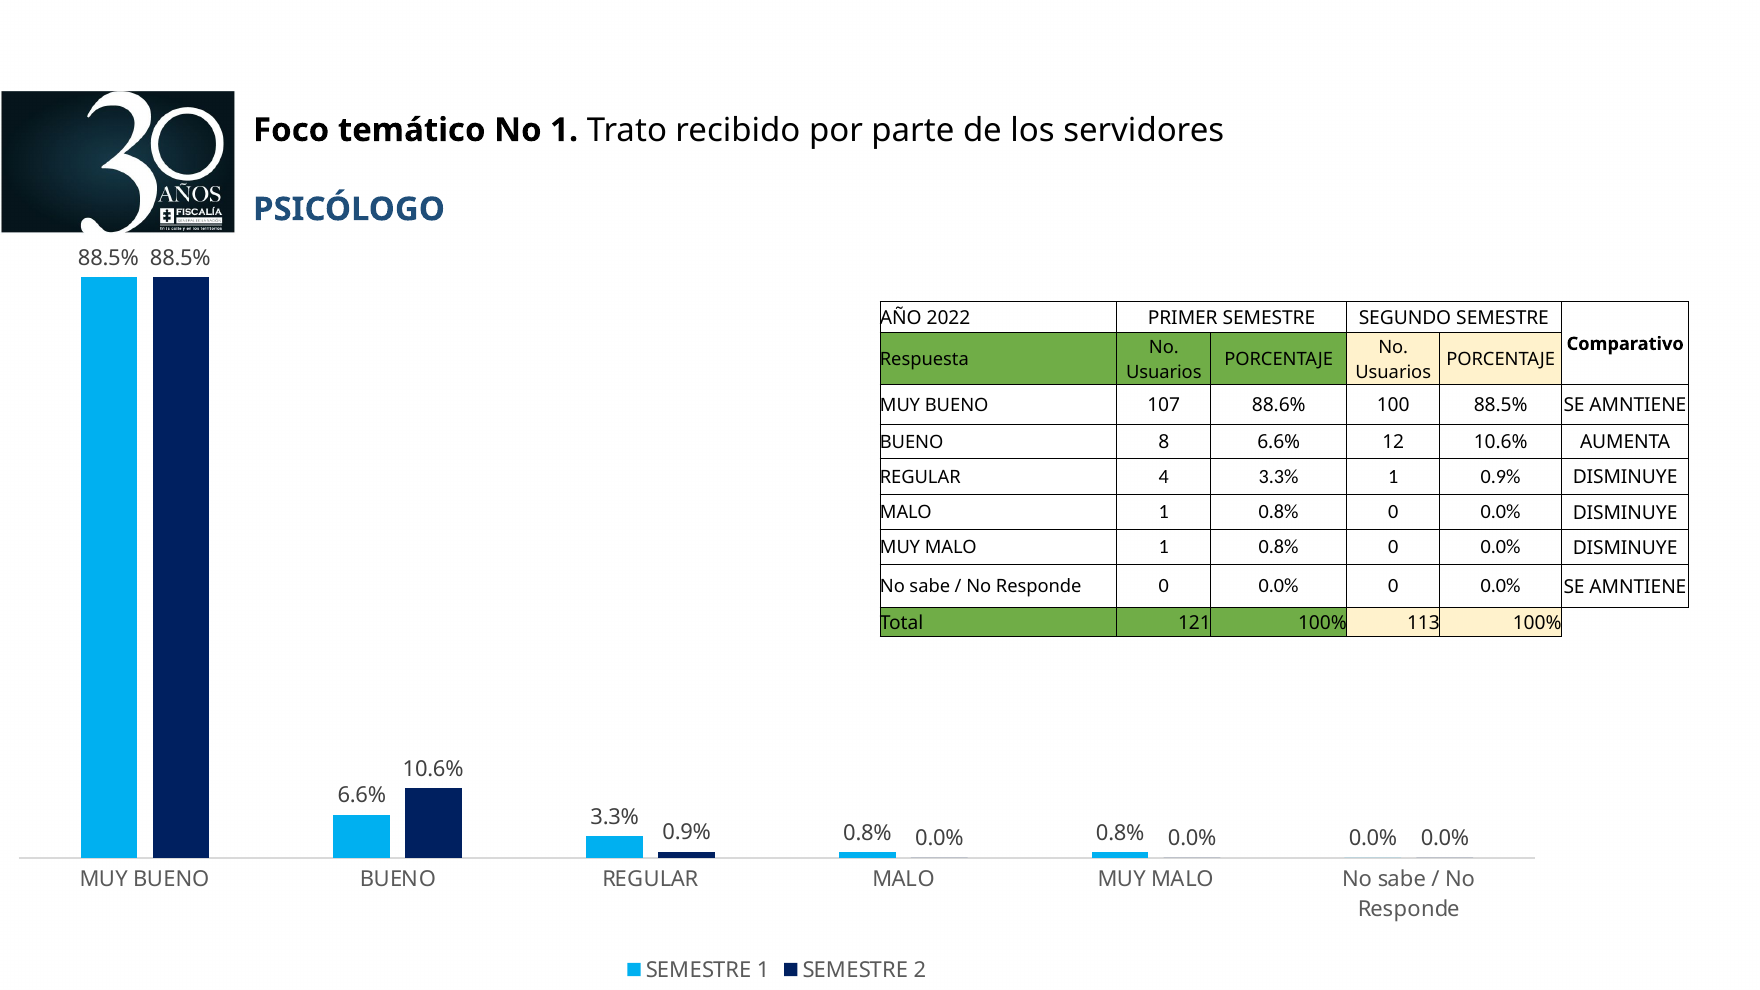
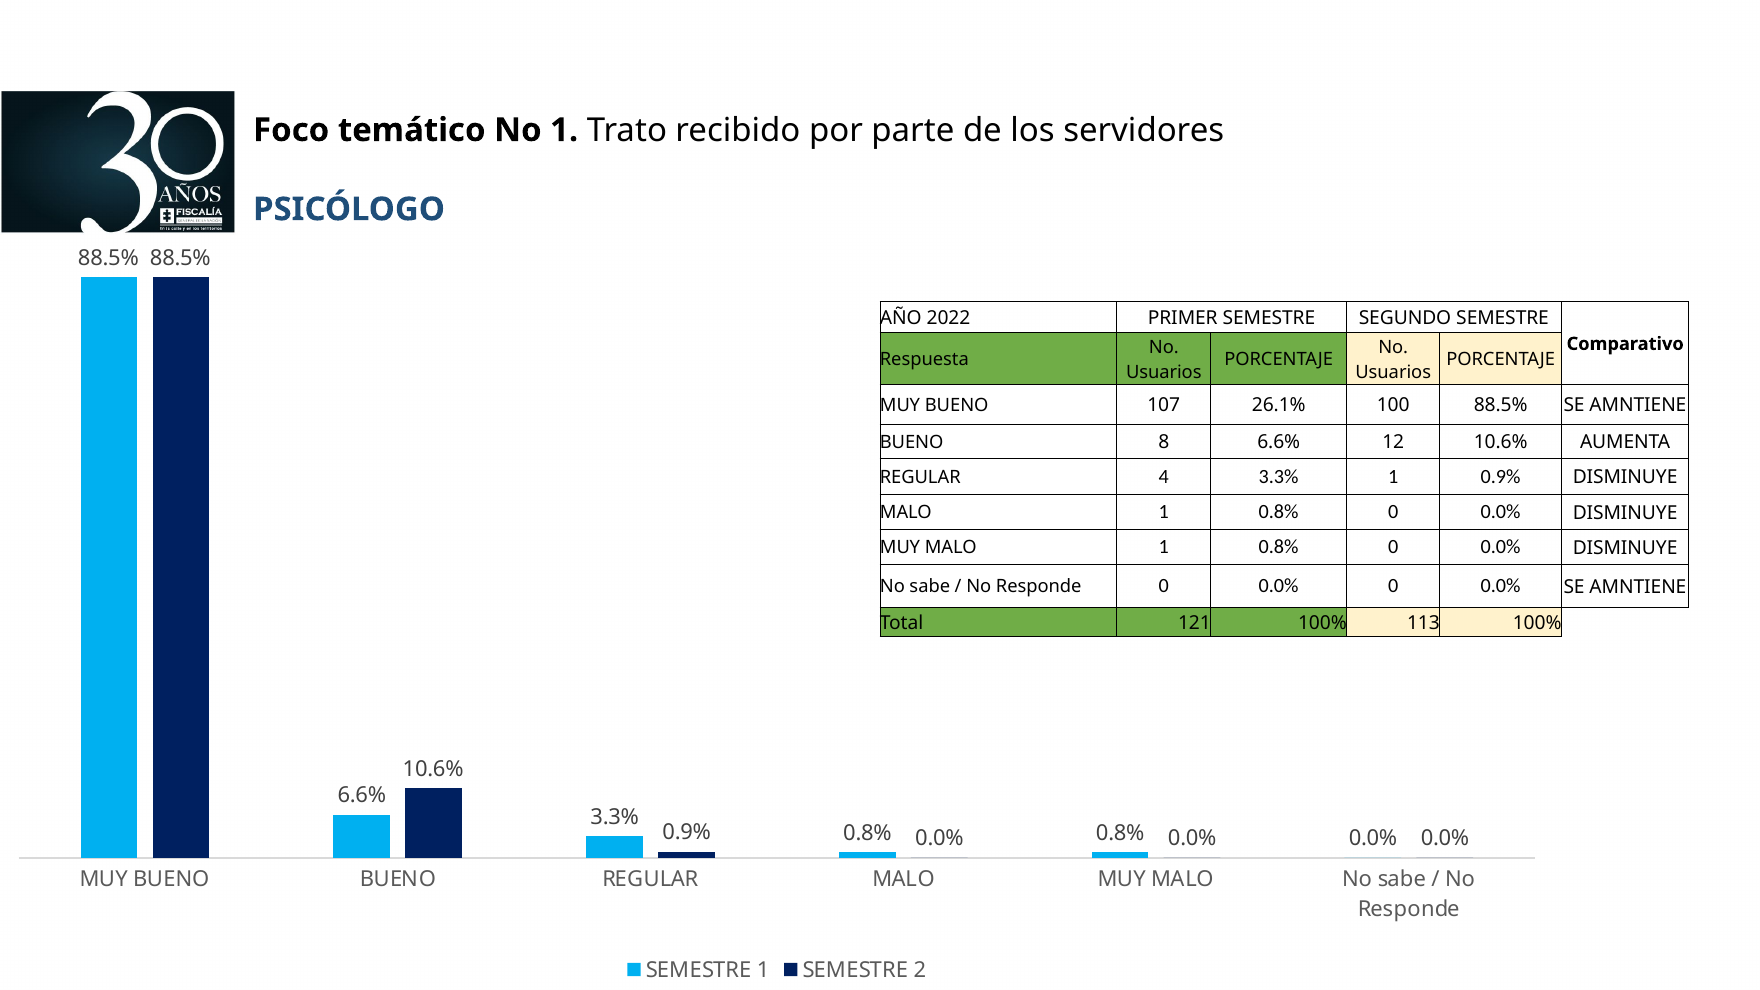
88.6%: 88.6% -> 26.1% (1279, 405)
